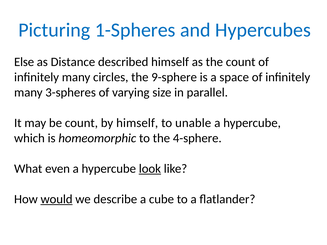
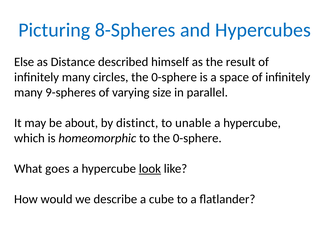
1-Spheres: 1-Spheres -> 8-Spheres (135, 30)
the count: count -> result (241, 62)
circles the 9-sphere: 9-sphere -> 0-sphere (174, 77)
3-spheres: 3-spheres -> 9-spheres (71, 92)
be count: count -> about (81, 123)
by himself: himself -> distinct (137, 123)
to the 4-sphere: 4-sphere -> 0-sphere (197, 138)
even: even -> goes (57, 169)
would underline: present -> none (57, 199)
